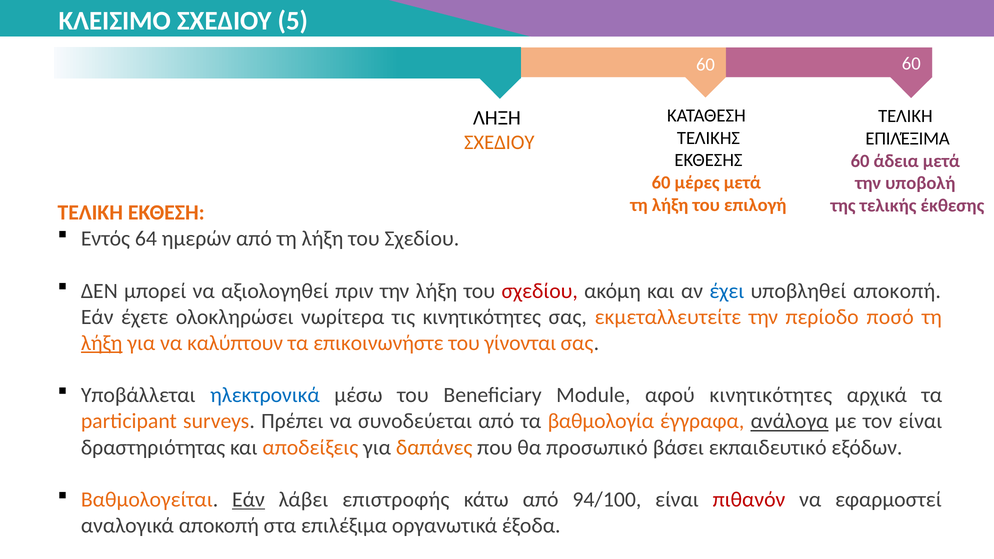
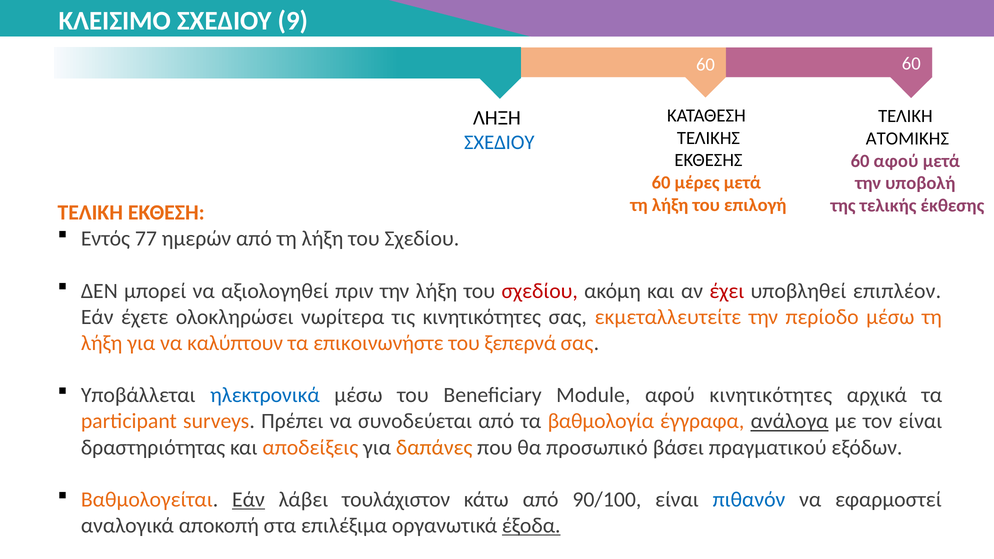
5: 5 -> 9 (293, 21)
ΕΠΙΛΈΞΙΜΑ: ΕΠΙΛΈΞΙΜΑ -> ΑΤΟΜΙΚΗΣ (907, 139)
ΣΧΕΔΙΟΥ colour: orange -> blue (499, 143)
60 άδεια: άδεια -> αφού (896, 161)
64: 64 -> 77 (146, 239)
έχει colour: blue -> red (727, 291)
υποβληθεί αποκοπή: αποκοπή -> επιπλέον (897, 291)
περίοδο ποσό: ποσό -> μέσω (890, 317)
λήξη underline: present -> none (102, 343)
γίνονται: γίνονται -> ξεπερνά (520, 343)
εκπαιδευτικό: εκπαιδευτικό -> πραγματικού (768, 447)
επιστροφής: επιστροφής -> τουλάχιστον (396, 500)
94/100: 94/100 -> 90/100 (607, 500)
πιθανόν colour: red -> blue (749, 500)
έξοδα underline: none -> present (531, 526)
